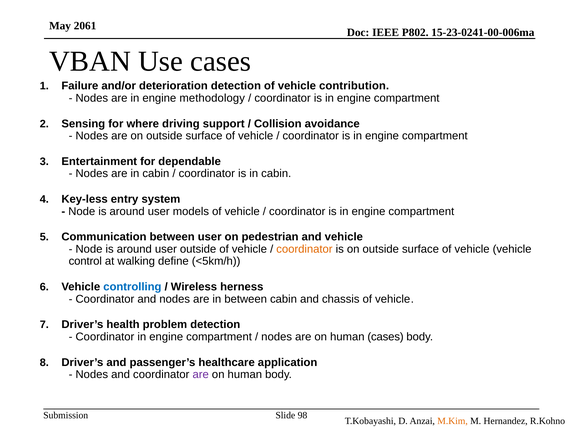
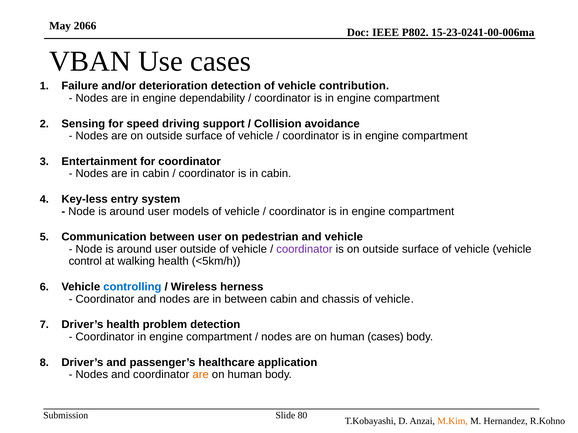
2061: 2061 -> 2066 (85, 26)
methodology: methodology -> dependability (212, 98)
where: where -> speed (143, 124)
for dependable: dependable -> coordinator (190, 162)
coordinator colour: orange -> purple (304, 249)
walking define: define -> health (173, 262)
are colour: purple -> orange (201, 375)
98: 98 -> 80 (302, 416)
